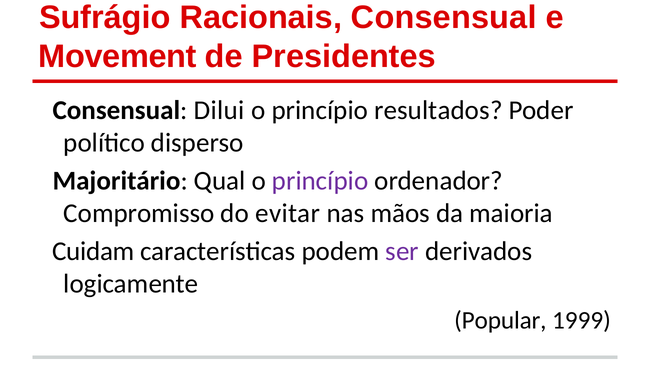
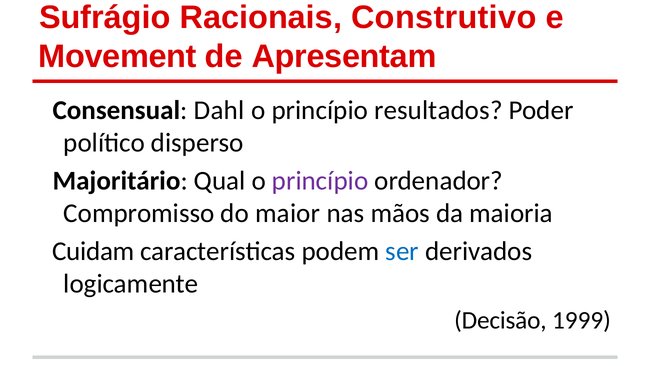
Racionais Consensual: Consensual -> Construtivo (444, 18)
Presidentes: Presidentes -> Apresentam (344, 57)
Dilui: Dilui -> Dahl (219, 110)
evitar: evitar -> maior (288, 213)
ser colour: purple -> blue (402, 251)
Popular: Popular -> Decisão (500, 320)
